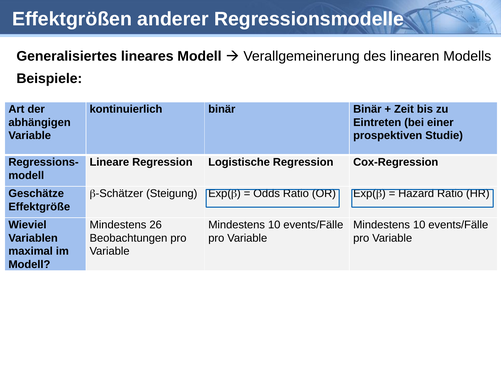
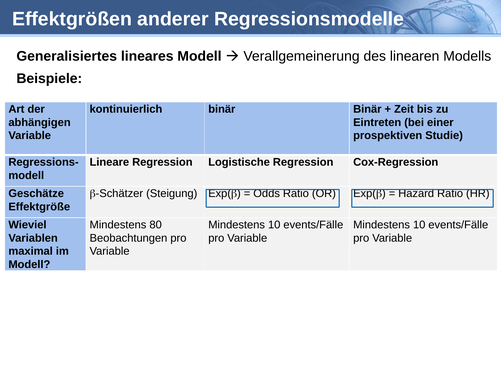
26: 26 -> 80 (156, 225)
